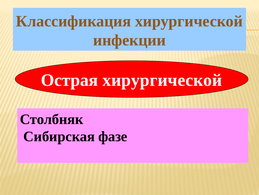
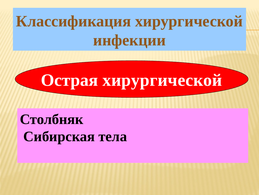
фазе: фазе -> тела (113, 136)
